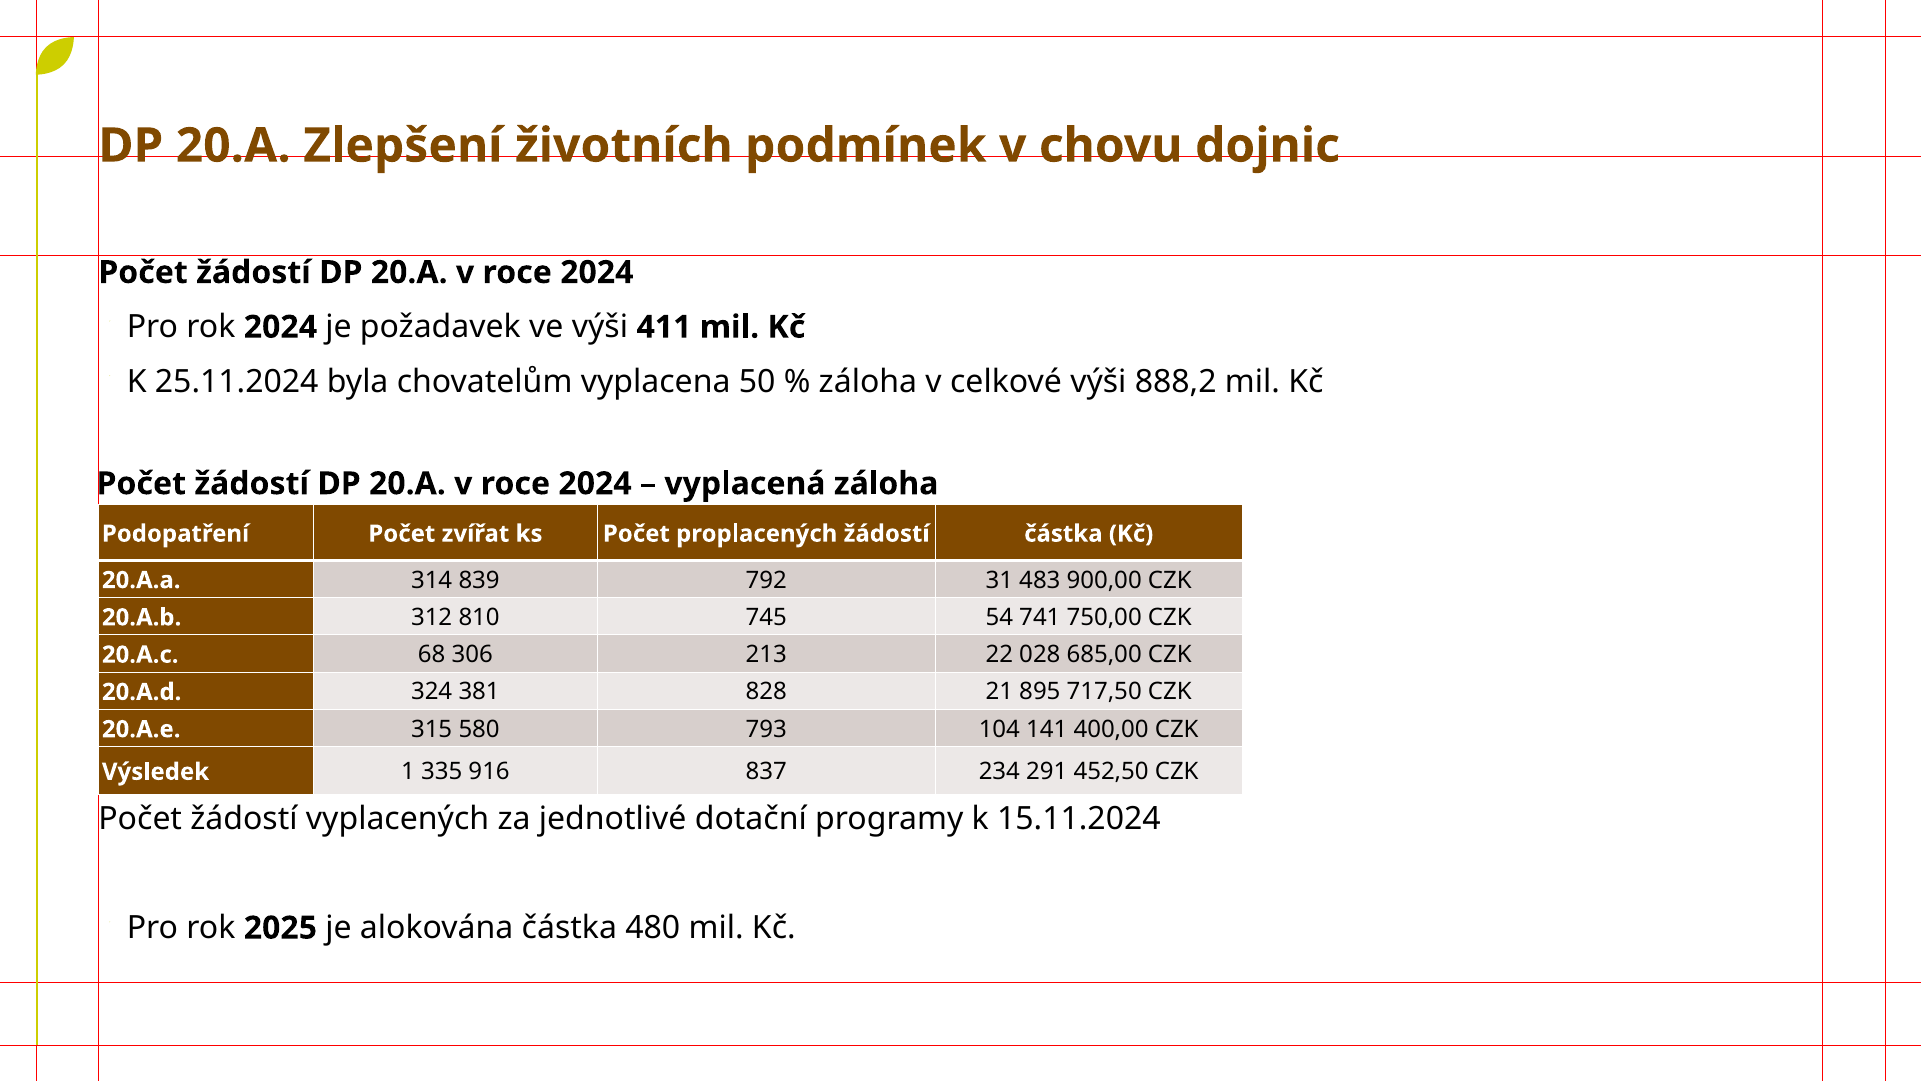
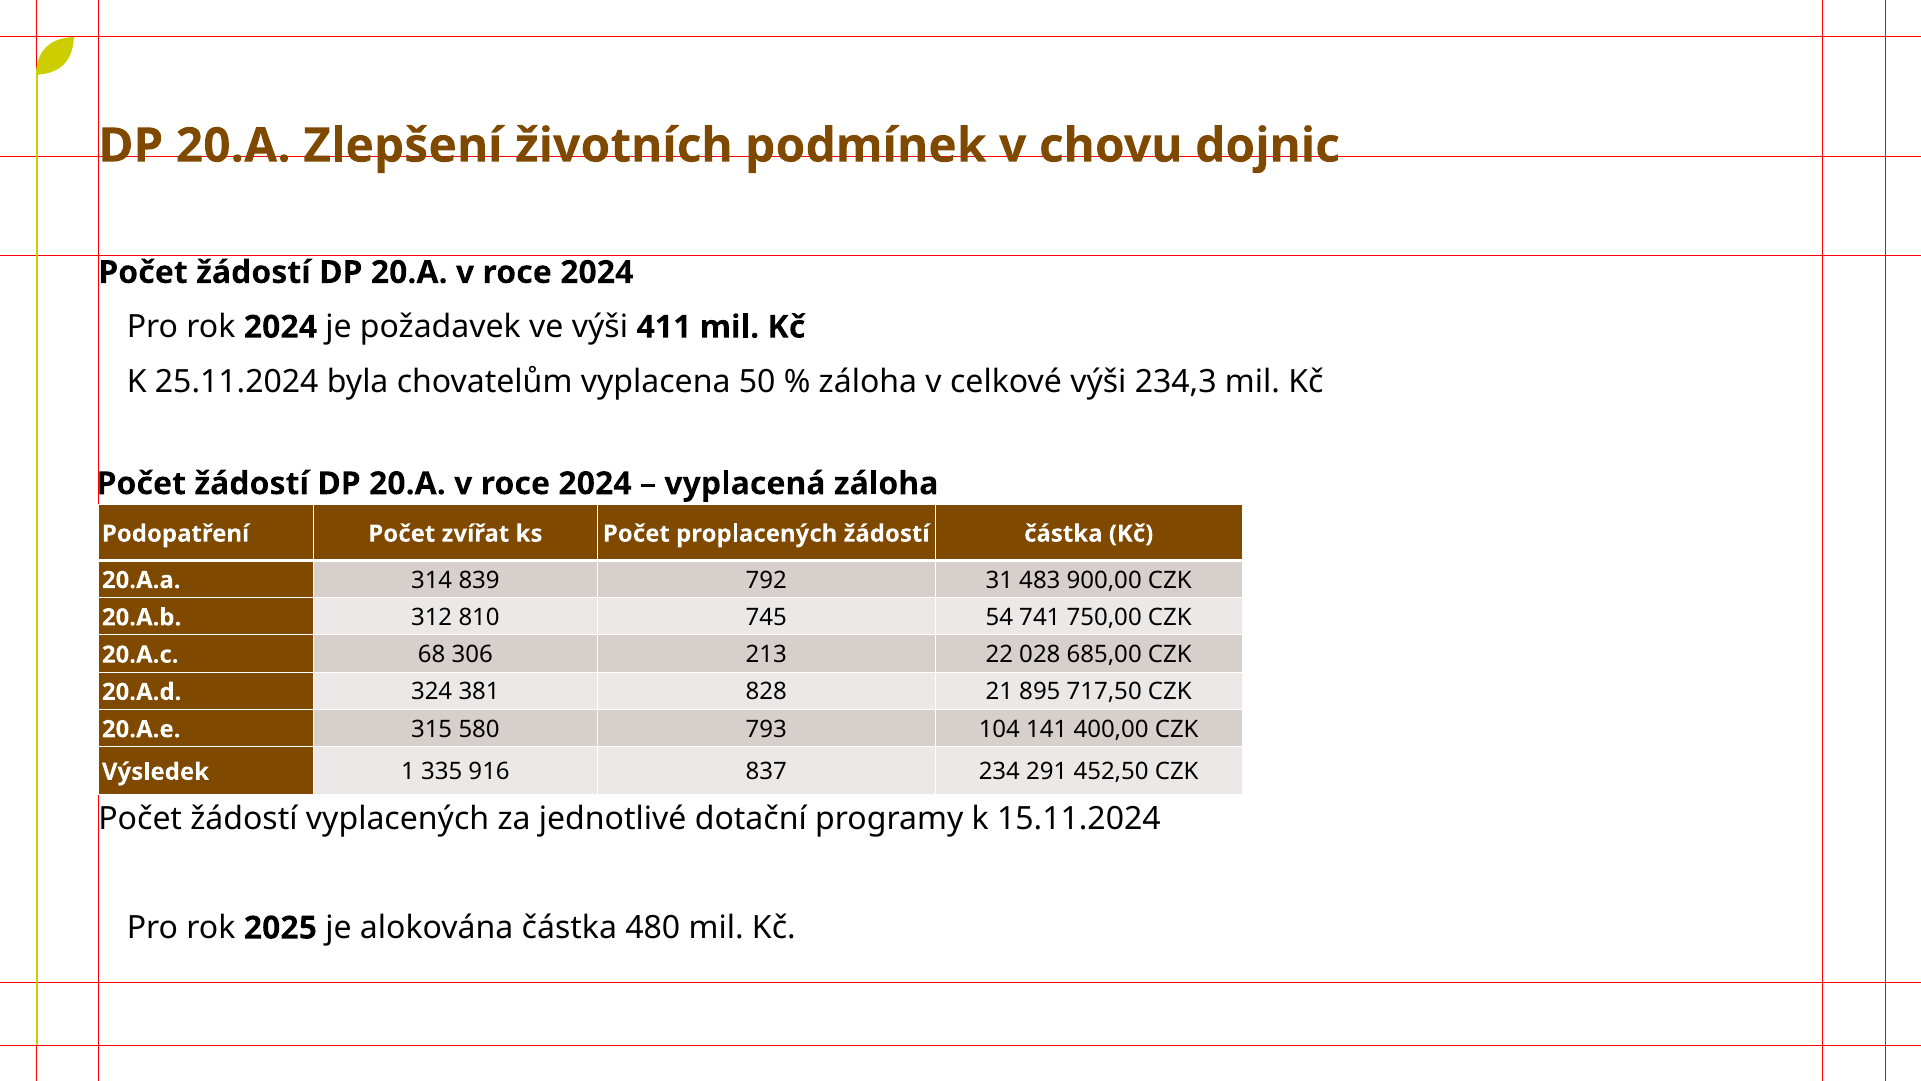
888,2: 888,2 -> 234,3 (1176, 382)
